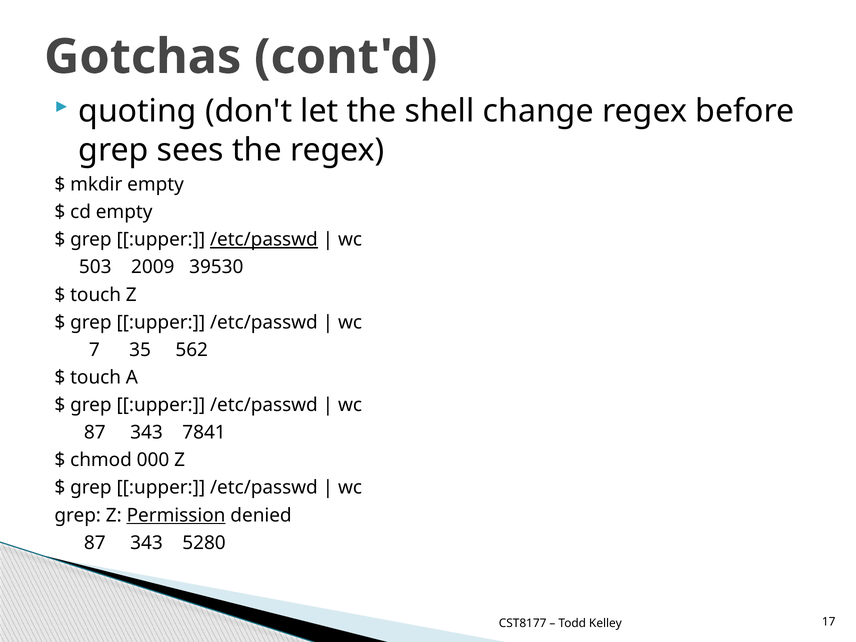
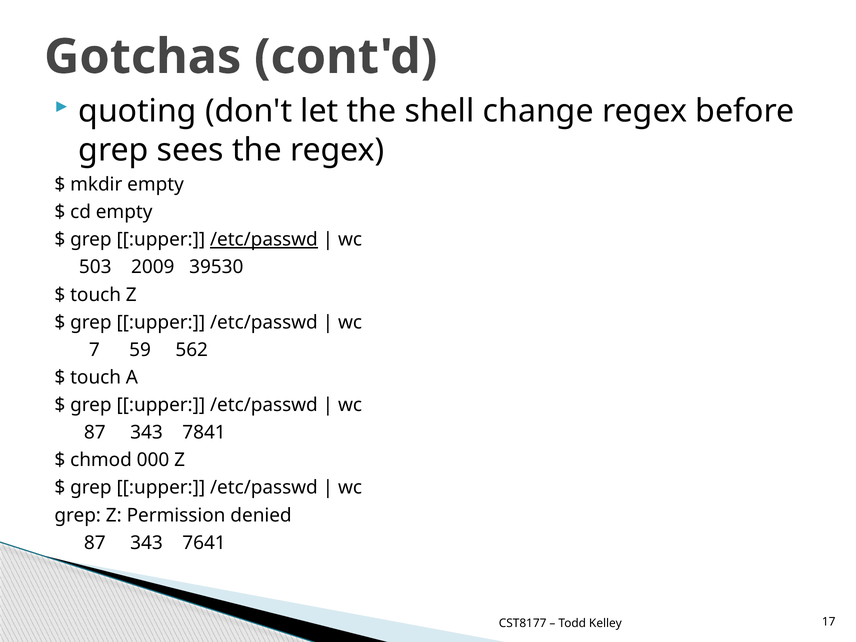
35: 35 -> 59 (140, 350)
Permission underline: present -> none (176, 515)
5280: 5280 -> 7641 (204, 543)
